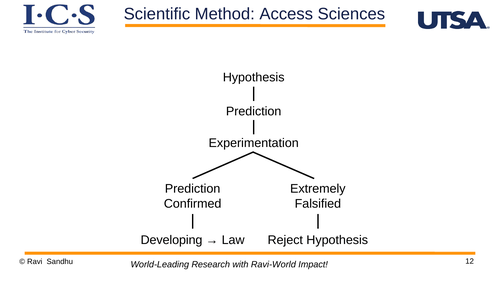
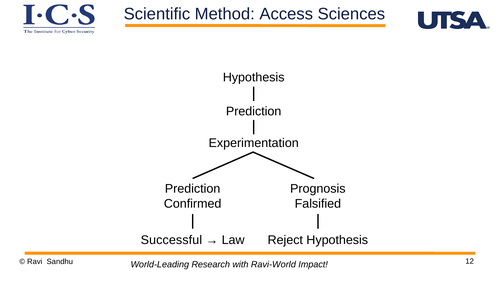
Extremely: Extremely -> Prognosis (318, 188)
Developing: Developing -> Successful (171, 240)
